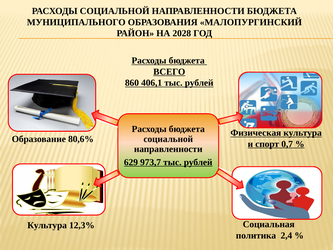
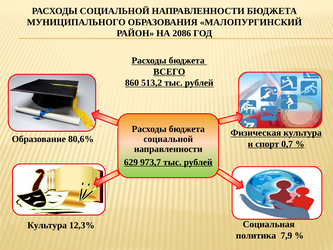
2028: 2028 -> 2086 (182, 33)
406,1: 406,1 -> 513,2 (152, 83)
2,4: 2,4 -> 7,9 (286, 235)
